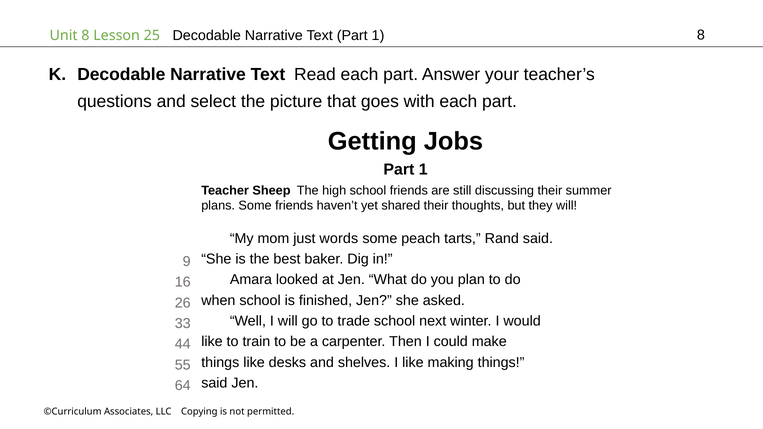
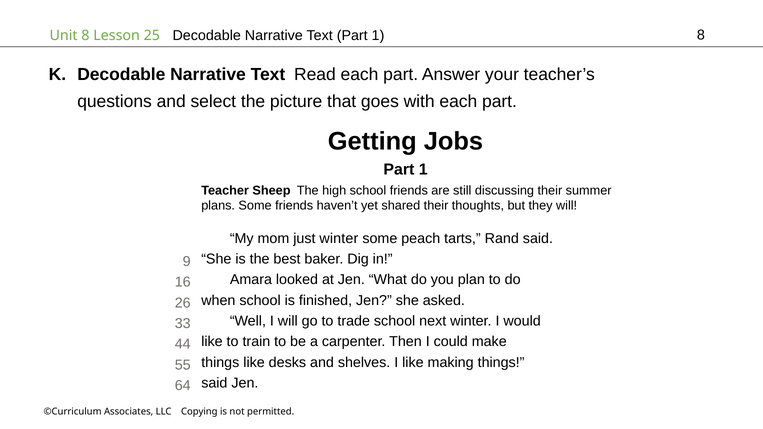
just words: words -> winter (339, 238)
